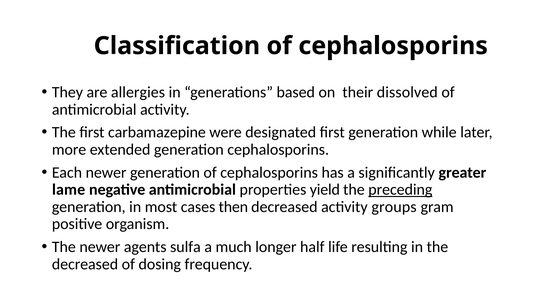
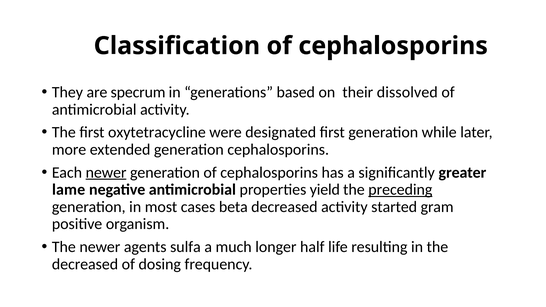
allergies: allergies -> specrum (138, 92)
carbamazepine: carbamazepine -> oxytetracycline (157, 132)
newer underline: none -> present (106, 173)
then: then -> beta (233, 207)
groups: groups -> started (394, 207)
